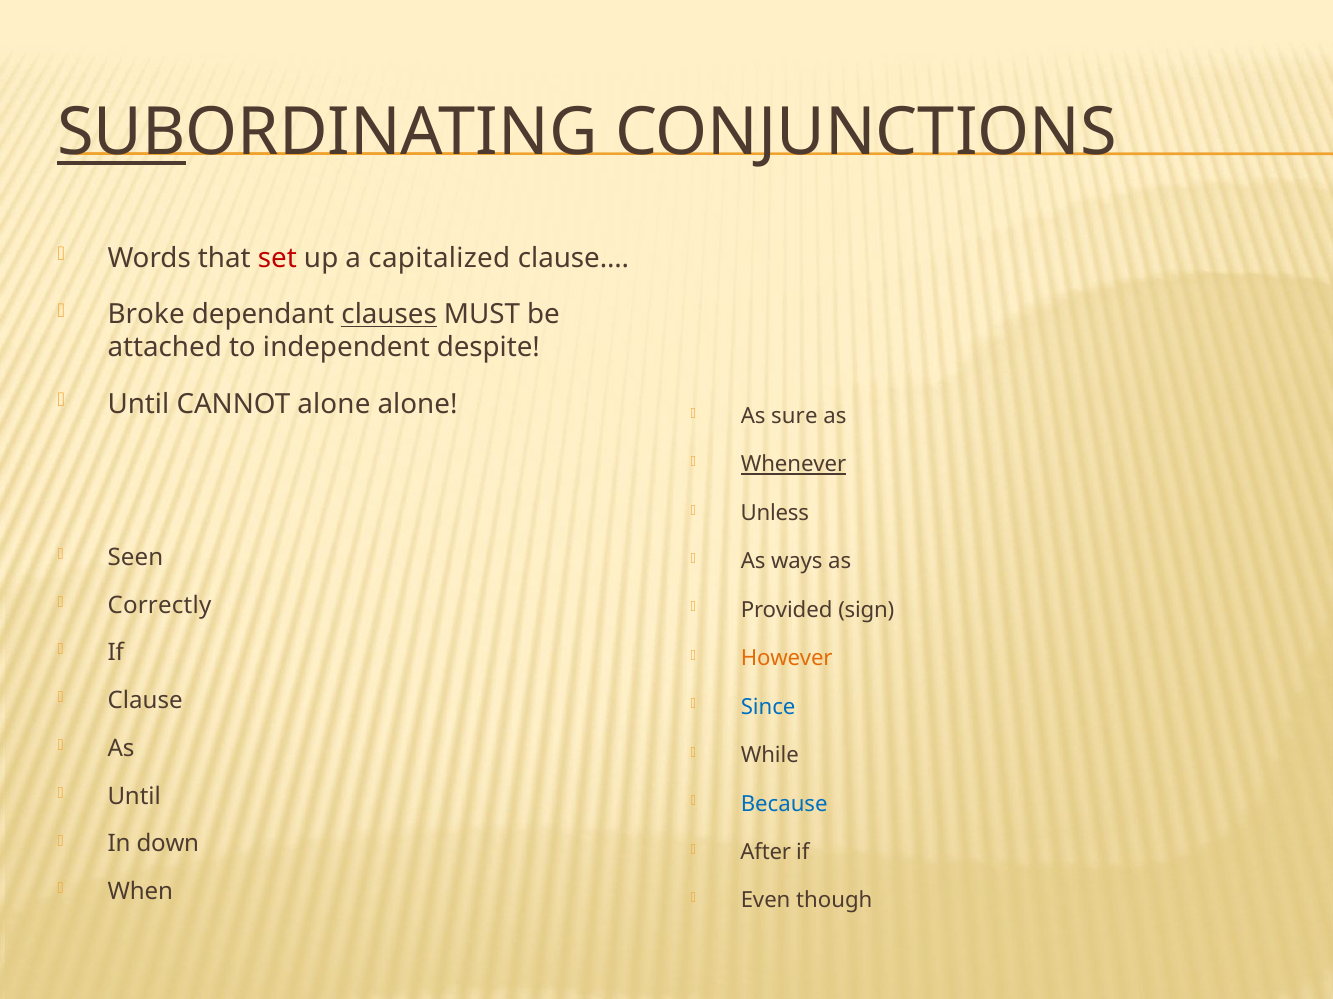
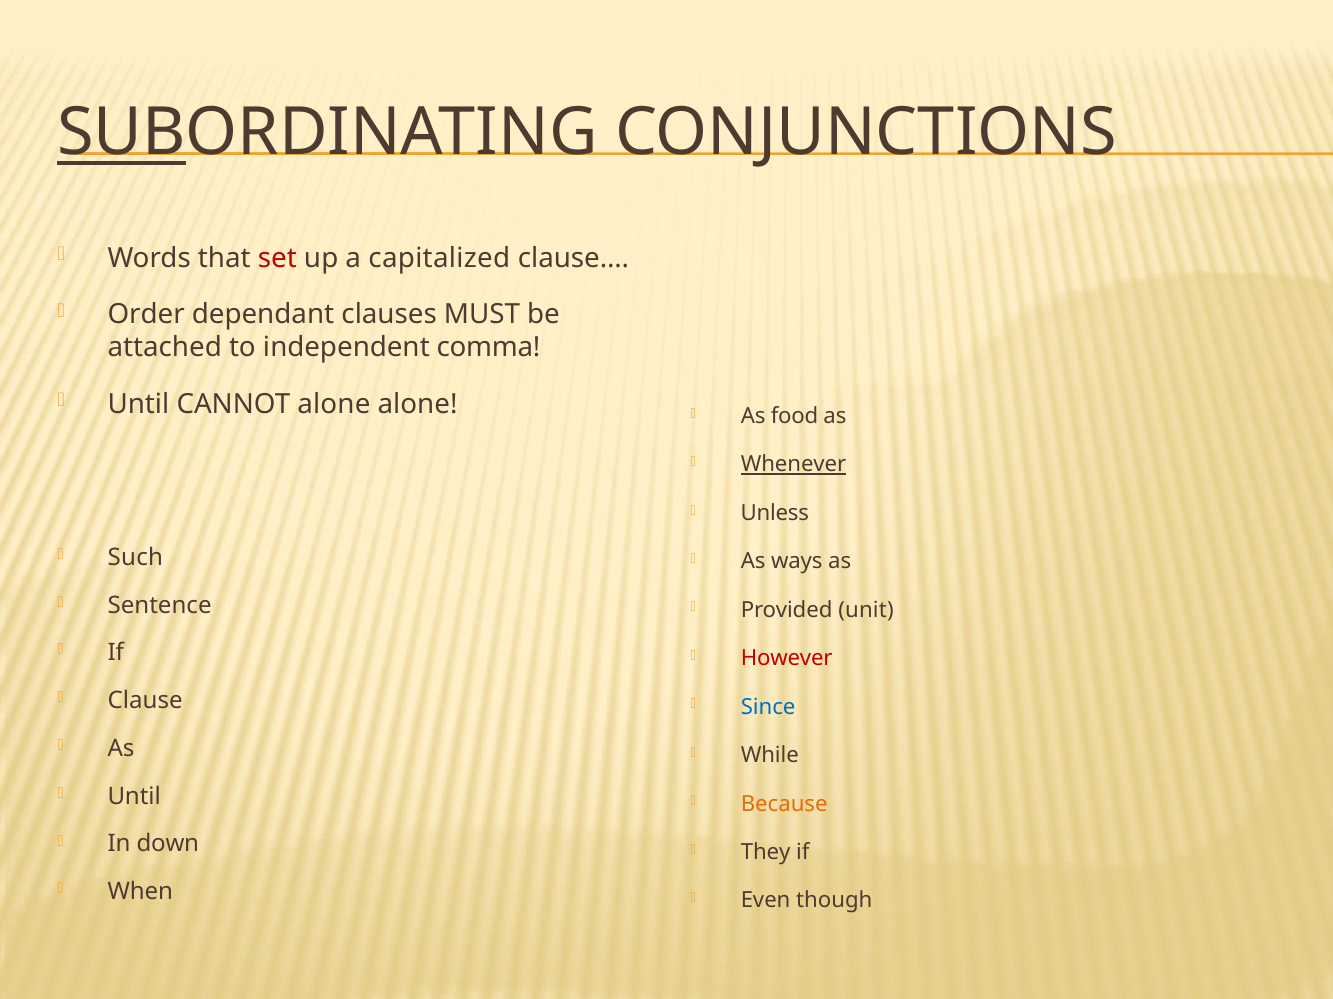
Broke: Broke -> Order (146, 315)
clauses underline: present -> none (389, 315)
despite: despite -> comma (488, 348)
sure: sure -> food (795, 416)
Seen: Seen -> Such (135, 558)
Correctly: Correctly -> Sentence (160, 606)
sign: sign -> unit (866, 610)
However colour: orange -> red (787, 659)
Because colour: blue -> orange (784, 804)
After: After -> They (766, 853)
